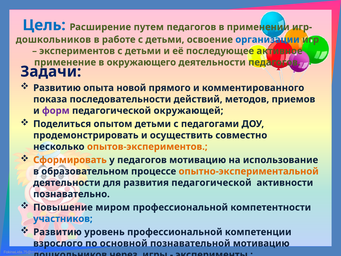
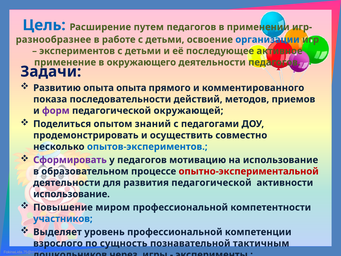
дошкольников: дошкольников -> разнообразнее (53, 40)
опыта новой: новой -> опыта (131, 88)
опытом детьми: детьми -> знаний (153, 124)
опытов-экспериментов colour: orange -> blue (147, 147)
Сформировать colour: orange -> purple (70, 160)
опытно-экспериментальной colour: orange -> red (249, 171)
познавательно: познавательно -> использование (72, 194)
Развитию: Развитию -> Выделяет (57, 232)
основной: основной -> сущность (124, 243)
познавательной мотивацию: мотивацию -> тактичным (261, 243)
